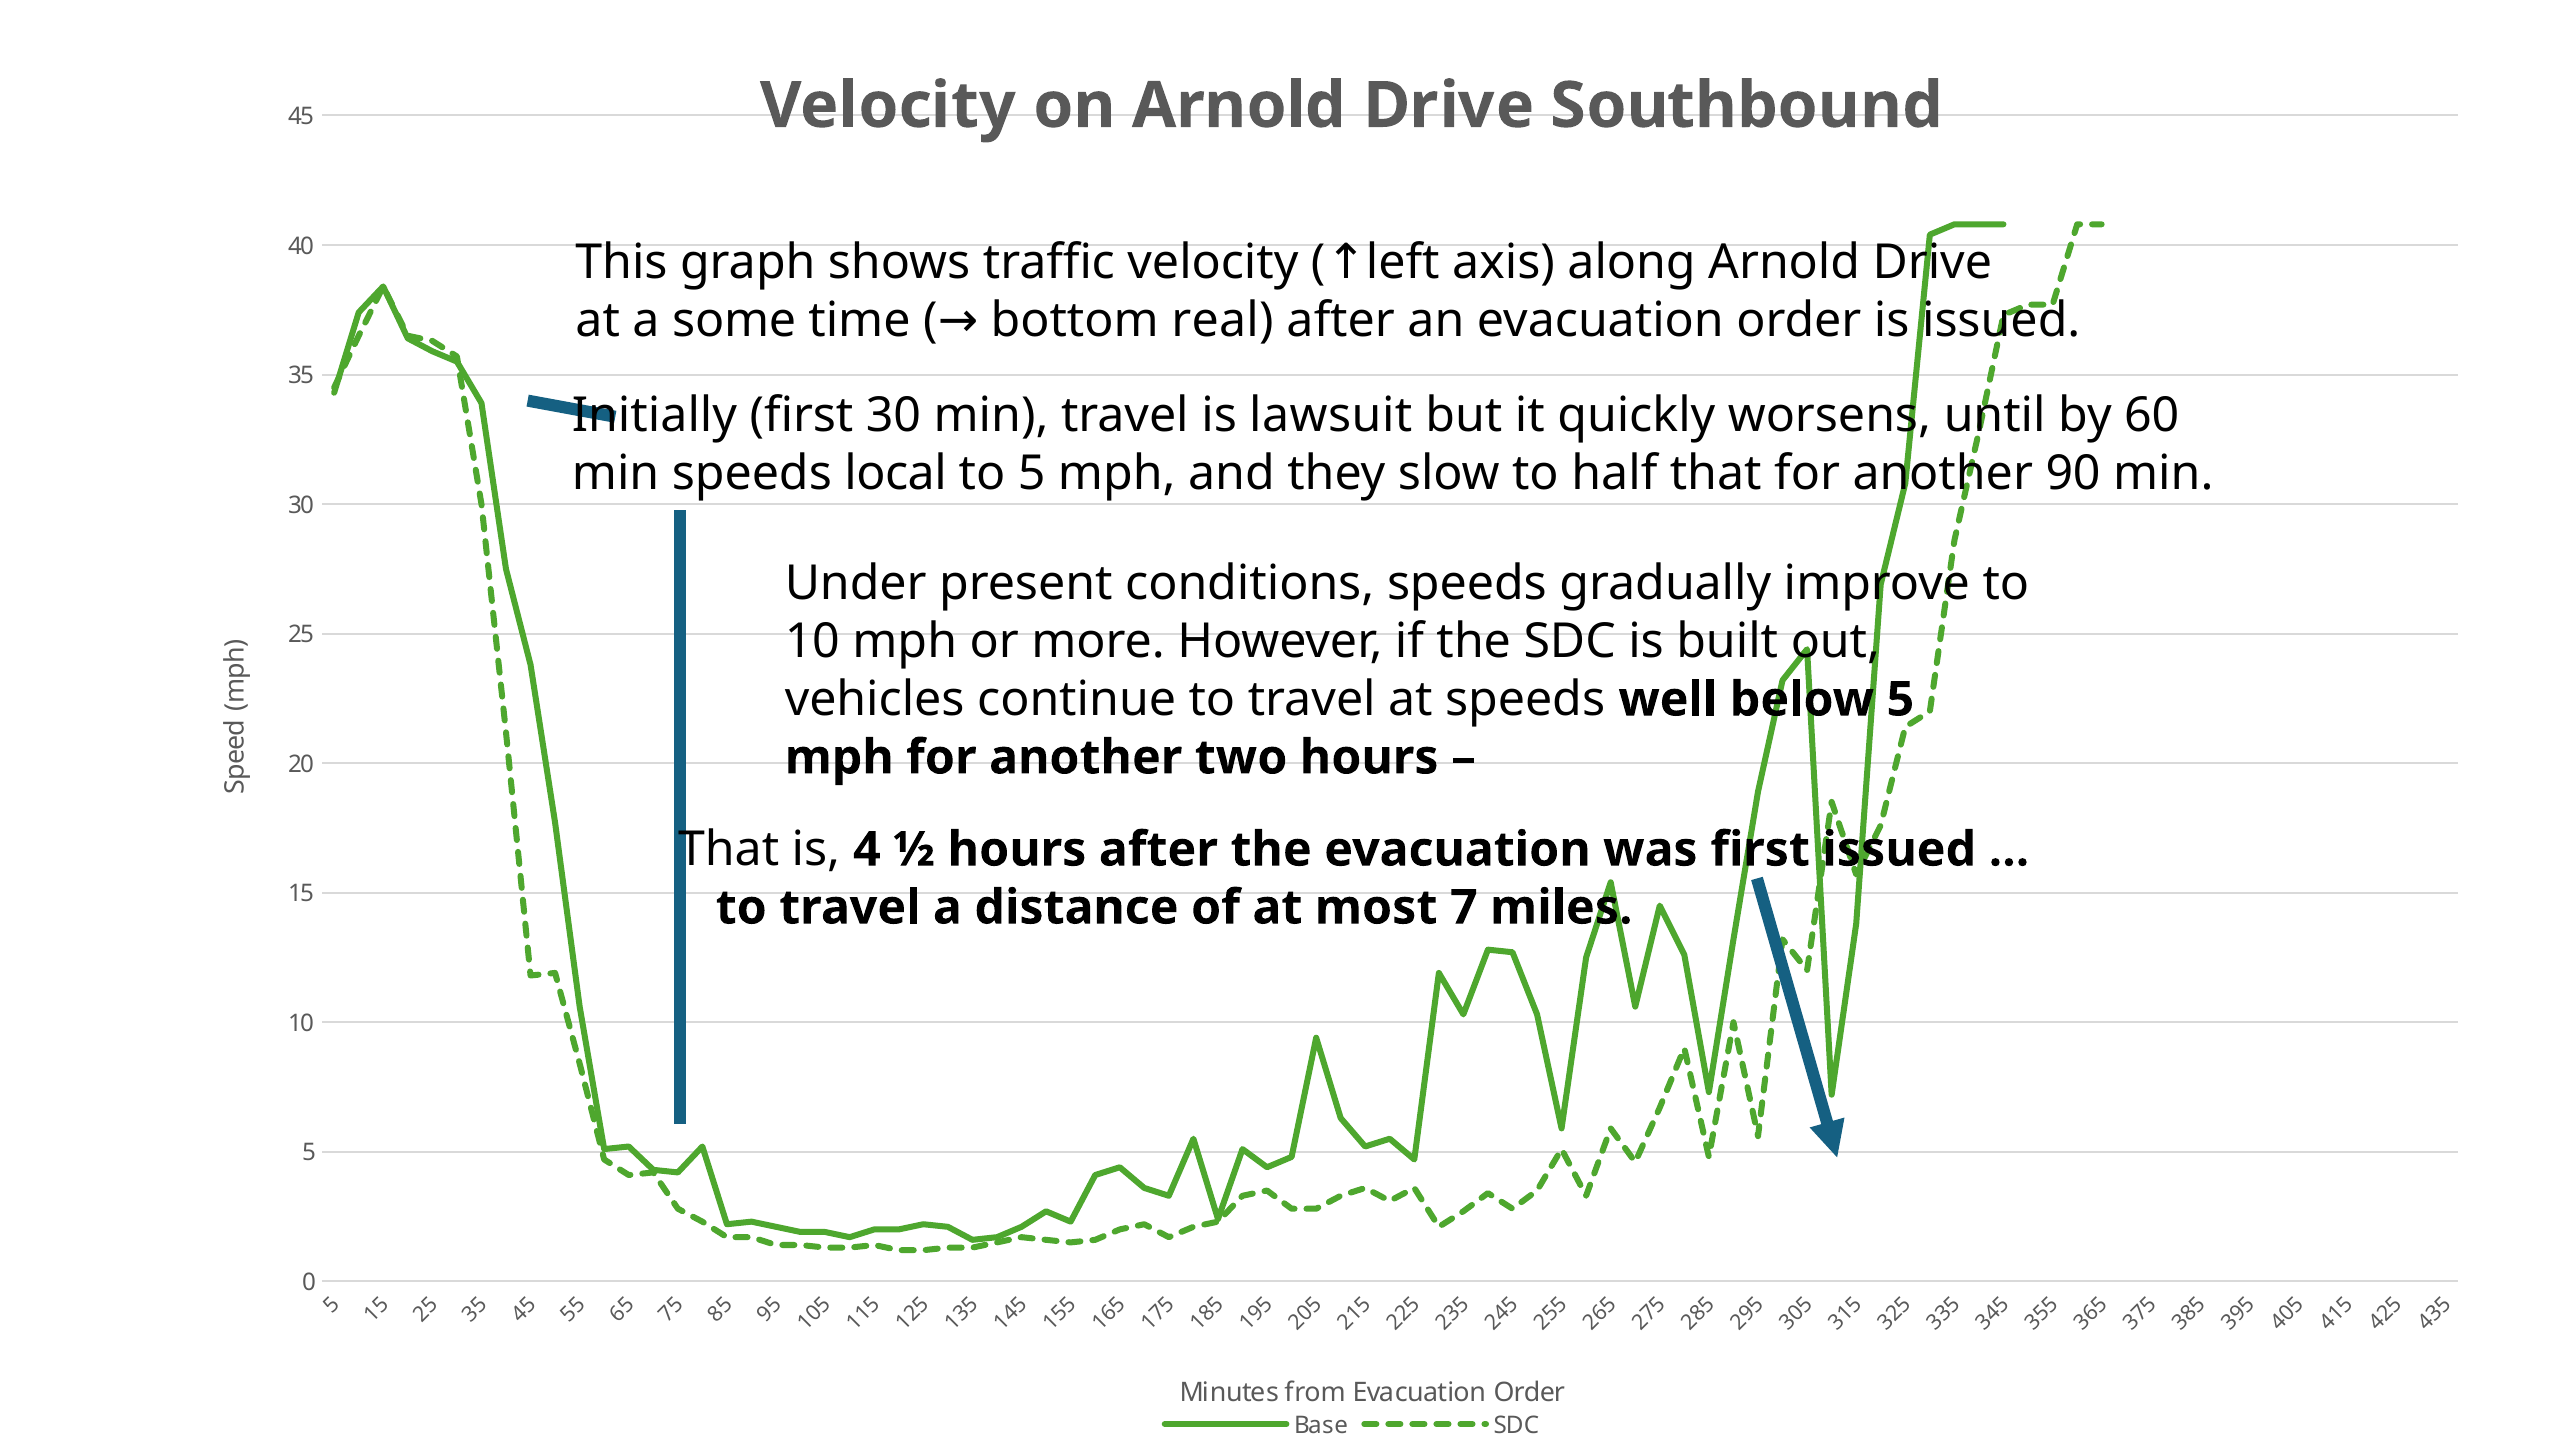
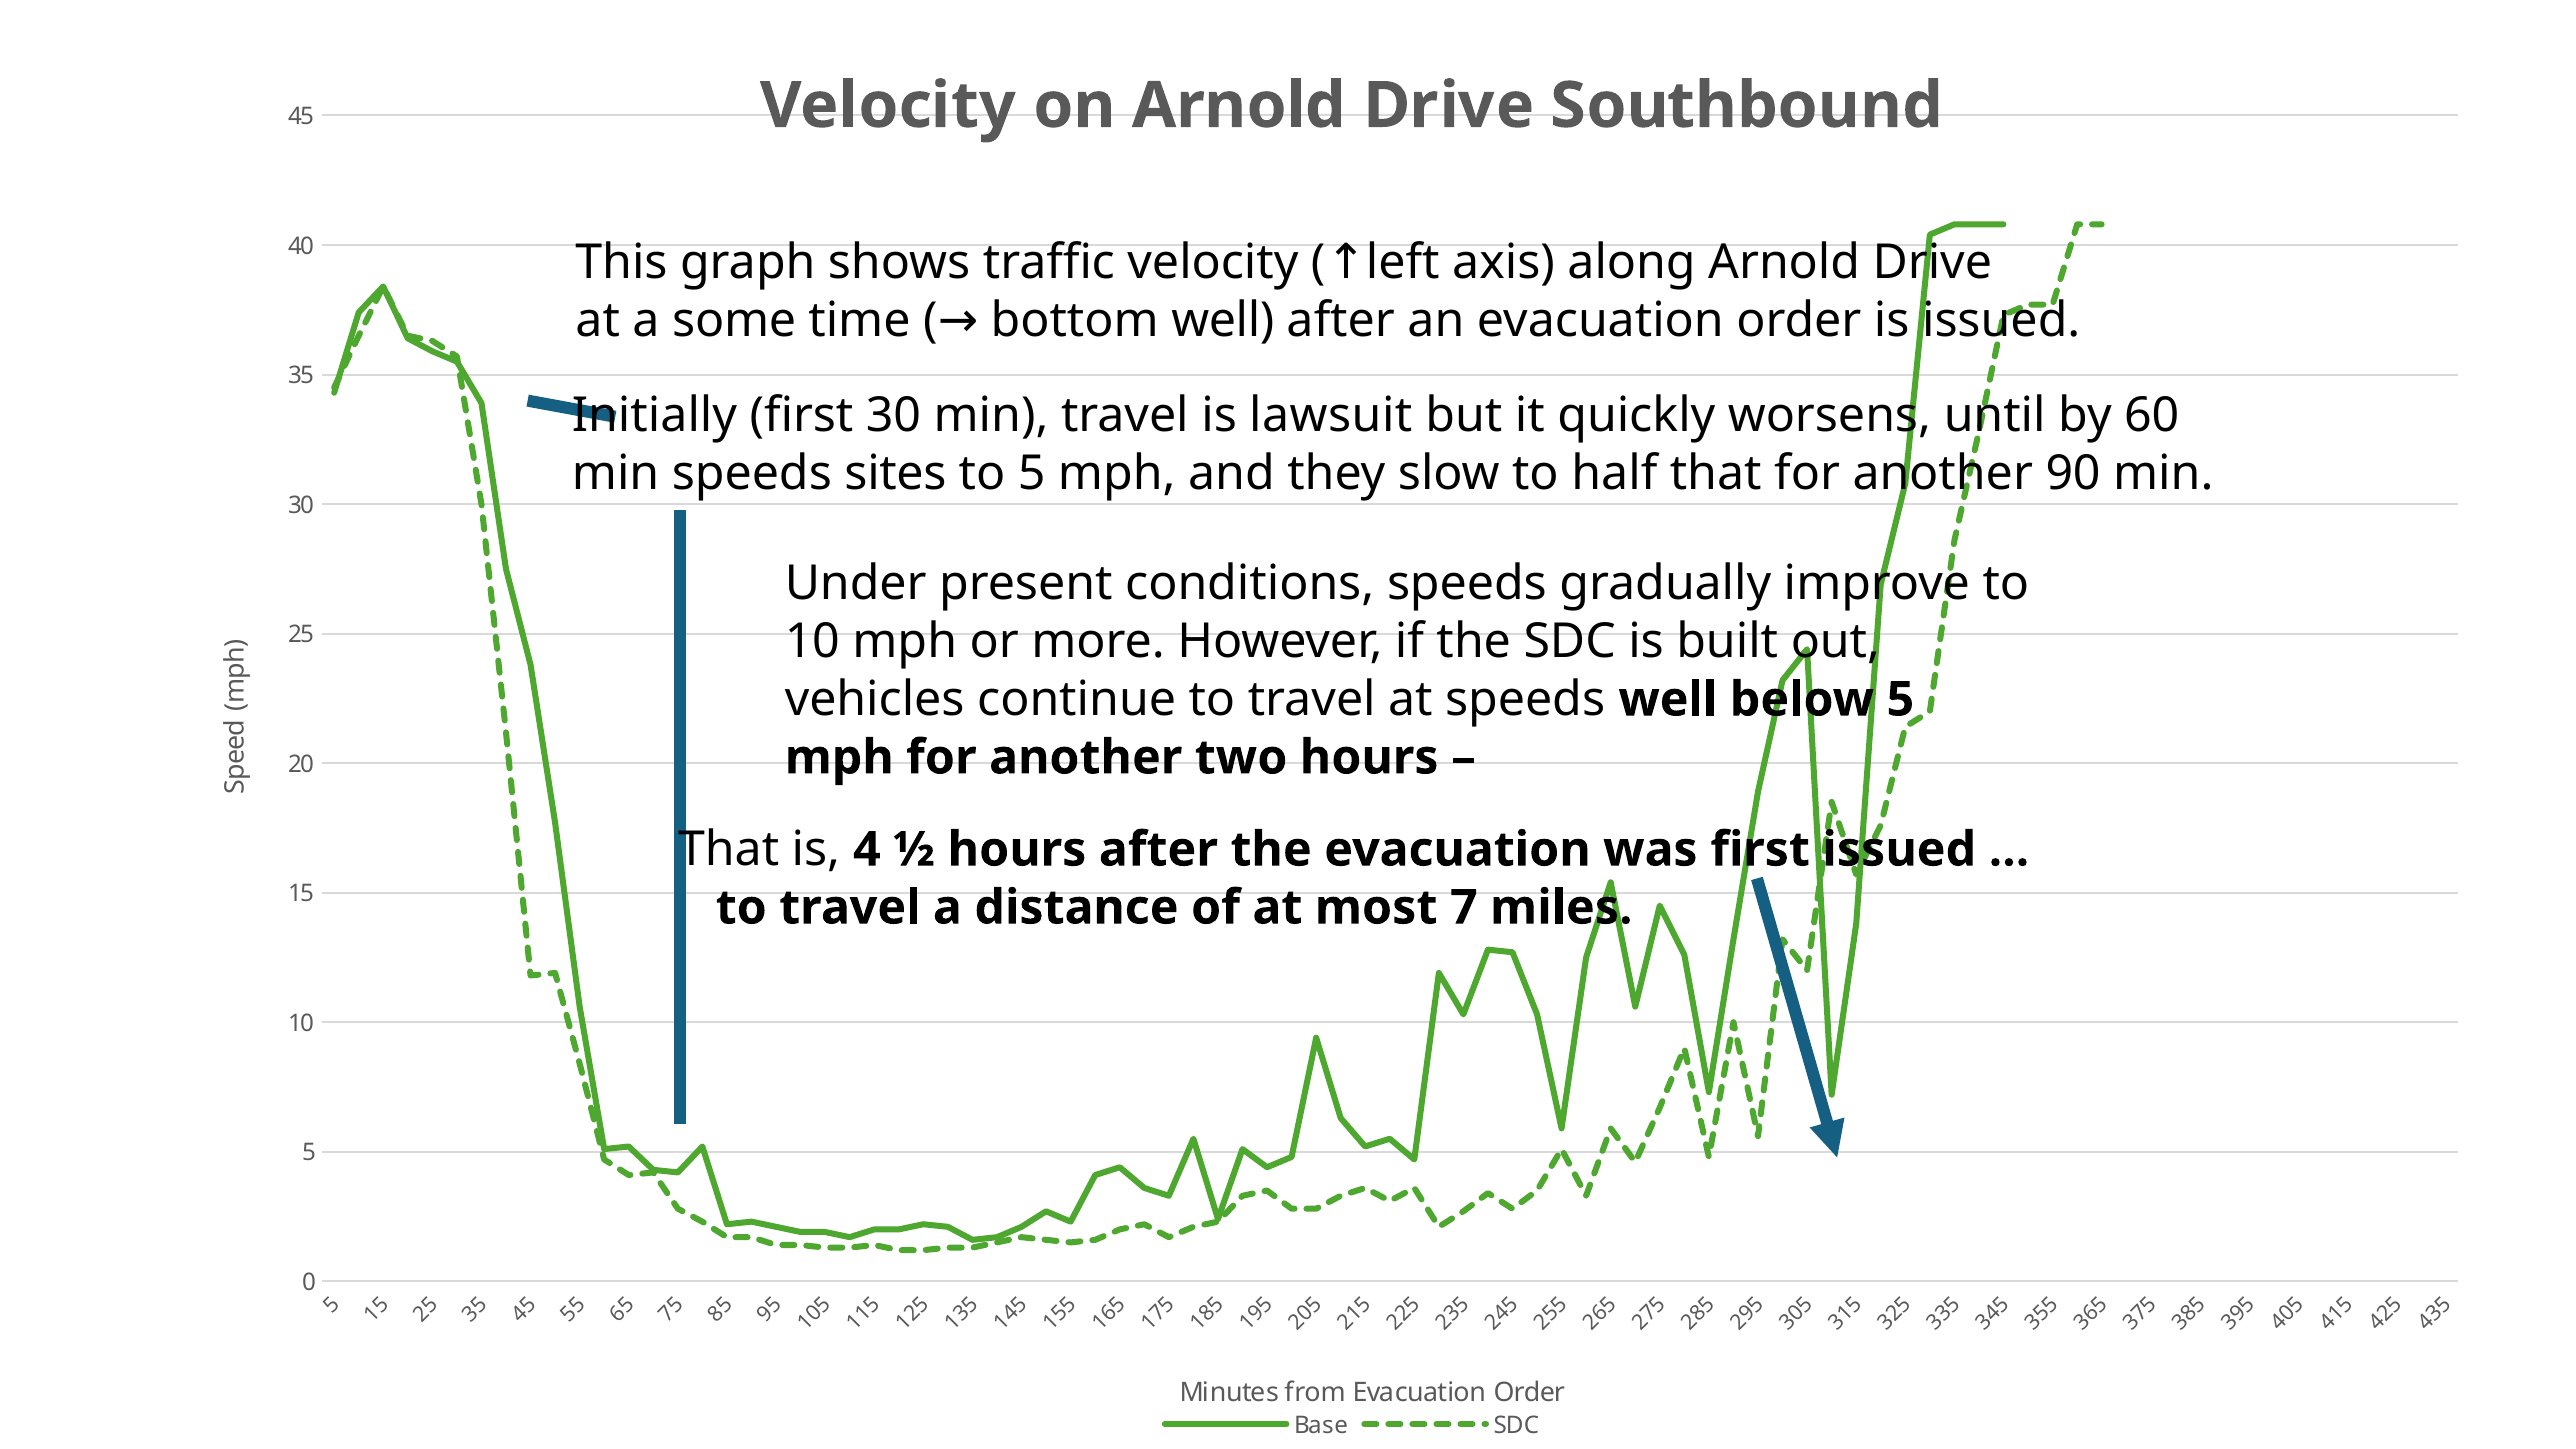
bottom real: real -> well (1223, 320)
local: local -> sites (895, 474)
